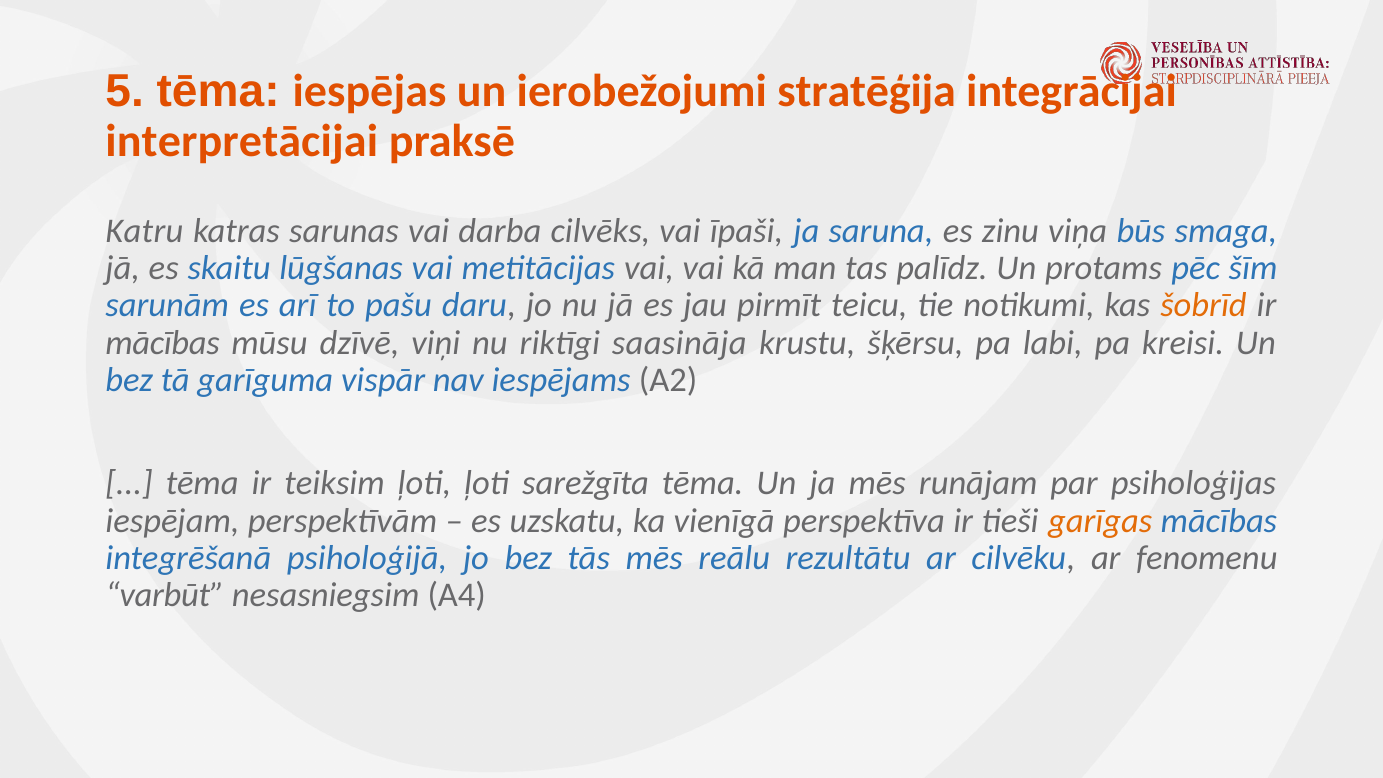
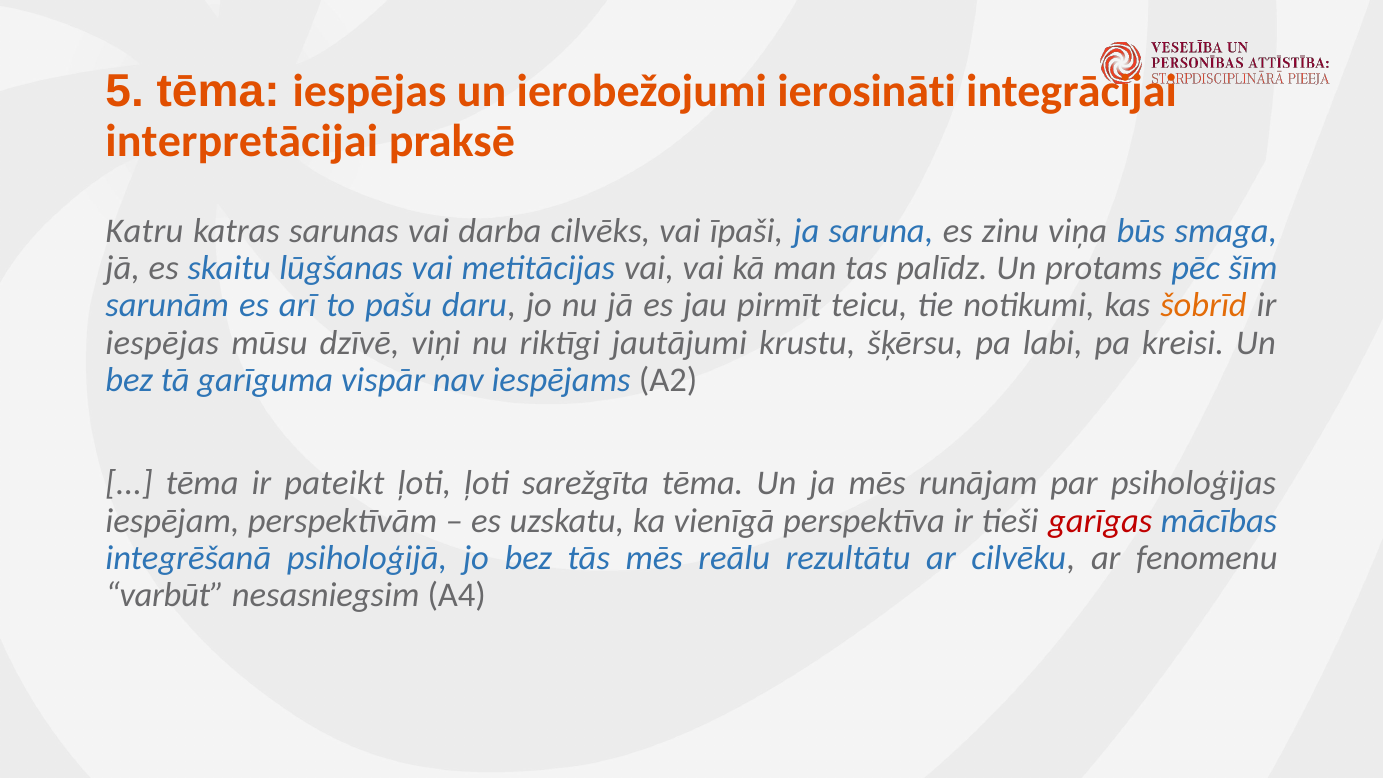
stratēģija: stratēģija -> ierosināti (867, 91)
mācības: mācības -> iespējas (162, 343)
saasināja: saasināja -> jautājumi (679, 343)
teiksim: teiksim -> pateikt (334, 484)
garīgas colour: orange -> red (1100, 521)
